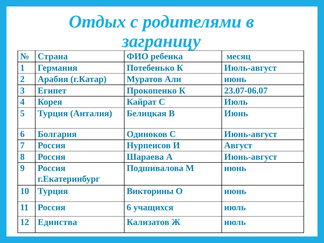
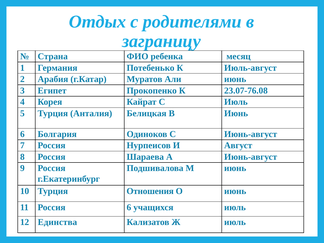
23.07-06.07: 23.07-06.07 -> 23.07-76.08 (246, 91)
Викторины: Викторины -> Отношения (150, 191)
